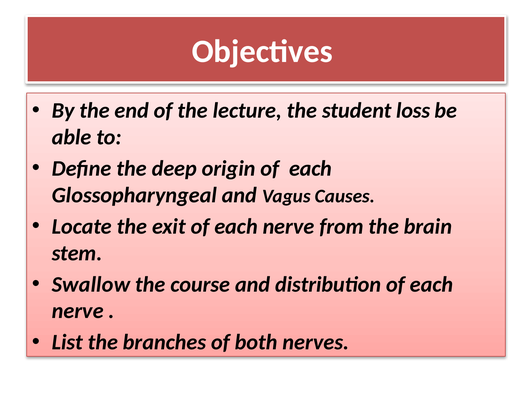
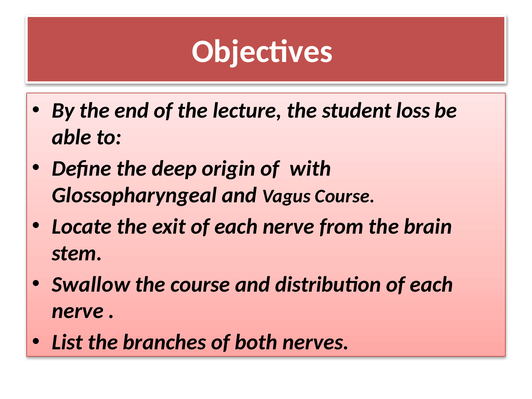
origin of each: each -> with (310, 169)
Vagus Causes: Causes -> Course (345, 196)
